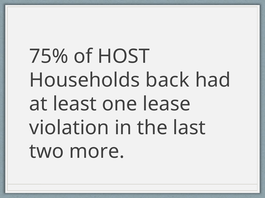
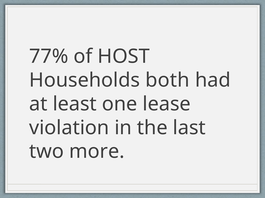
75%: 75% -> 77% (49, 57)
back: back -> both (167, 80)
